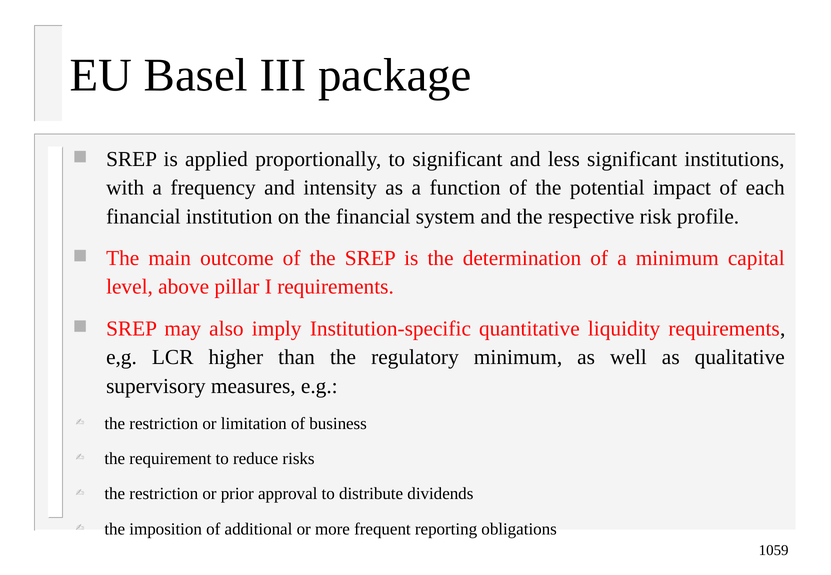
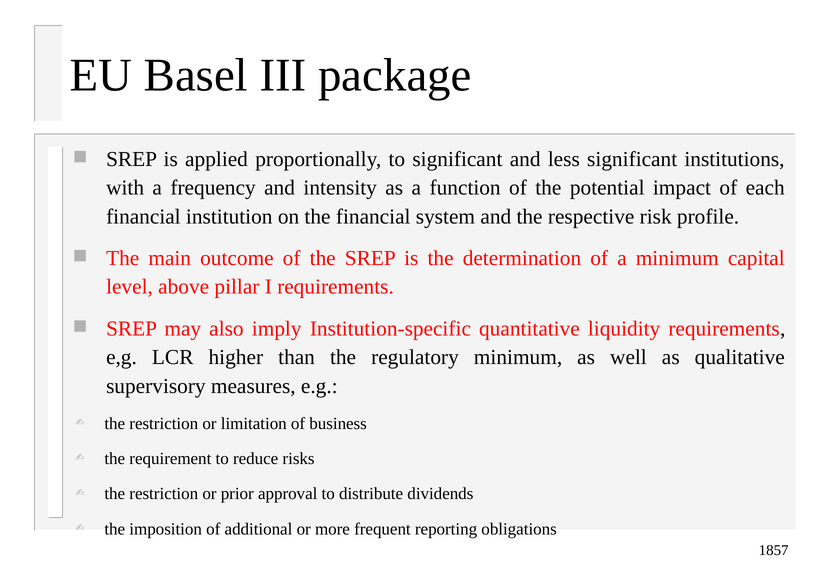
1059: 1059 -> 1857 (774, 551)
